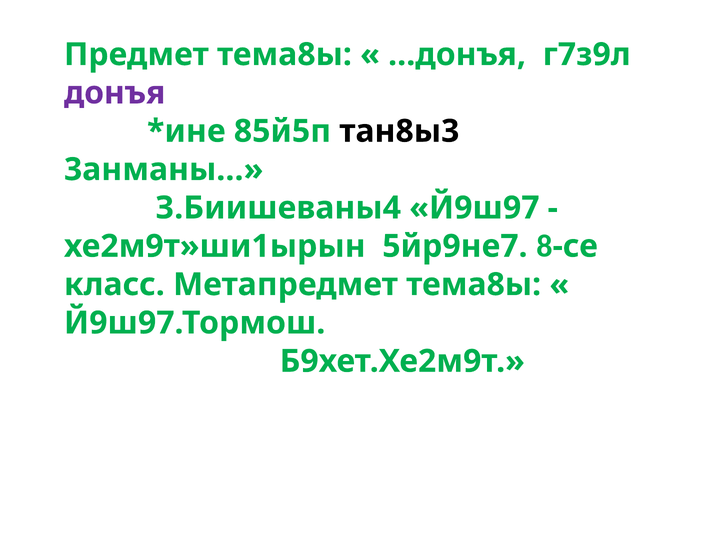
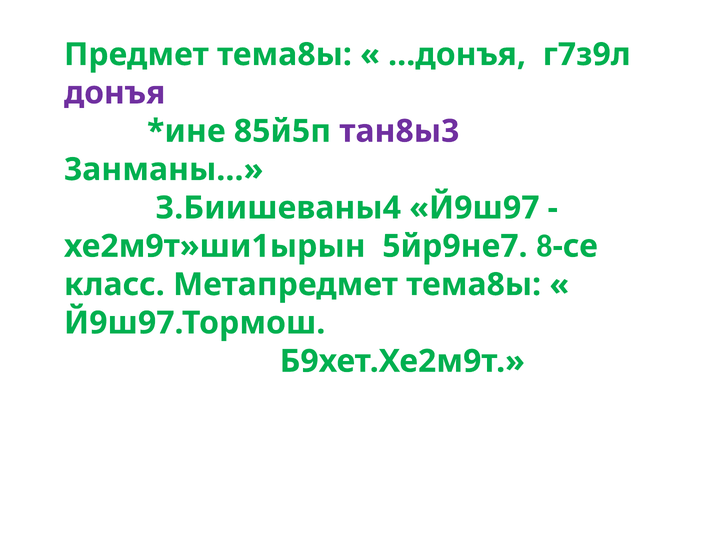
тан8ы3 colour: black -> purple (399, 131)
